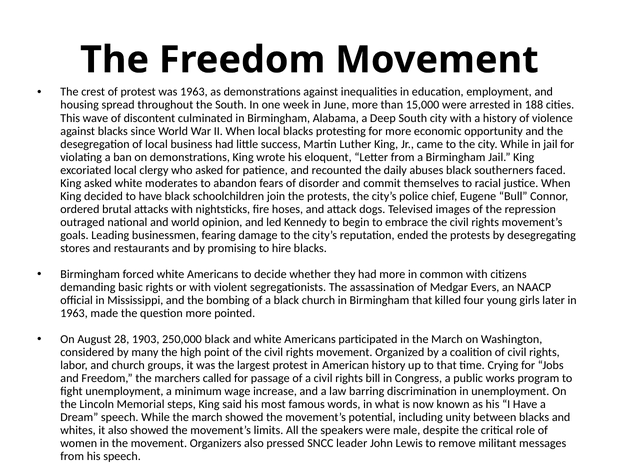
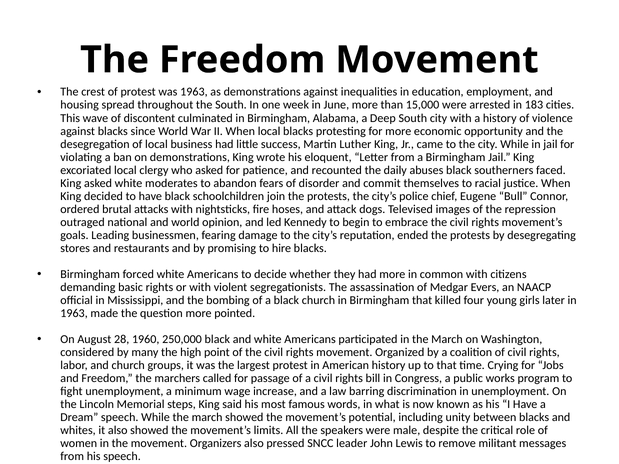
188: 188 -> 183 (534, 105)
1903: 1903 -> 1960 (146, 339)
